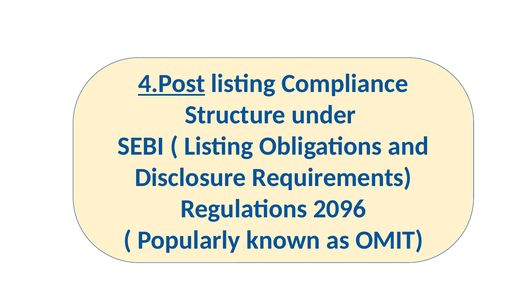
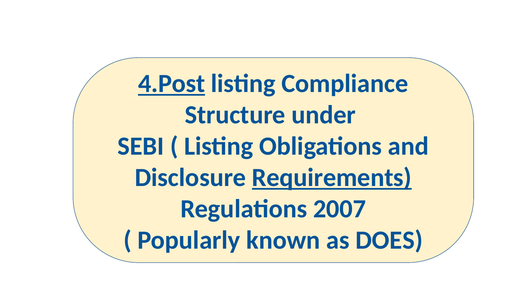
Requirements underline: none -> present (332, 178)
2096: 2096 -> 2007 (340, 209)
OMIT: OMIT -> DOES (389, 240)
